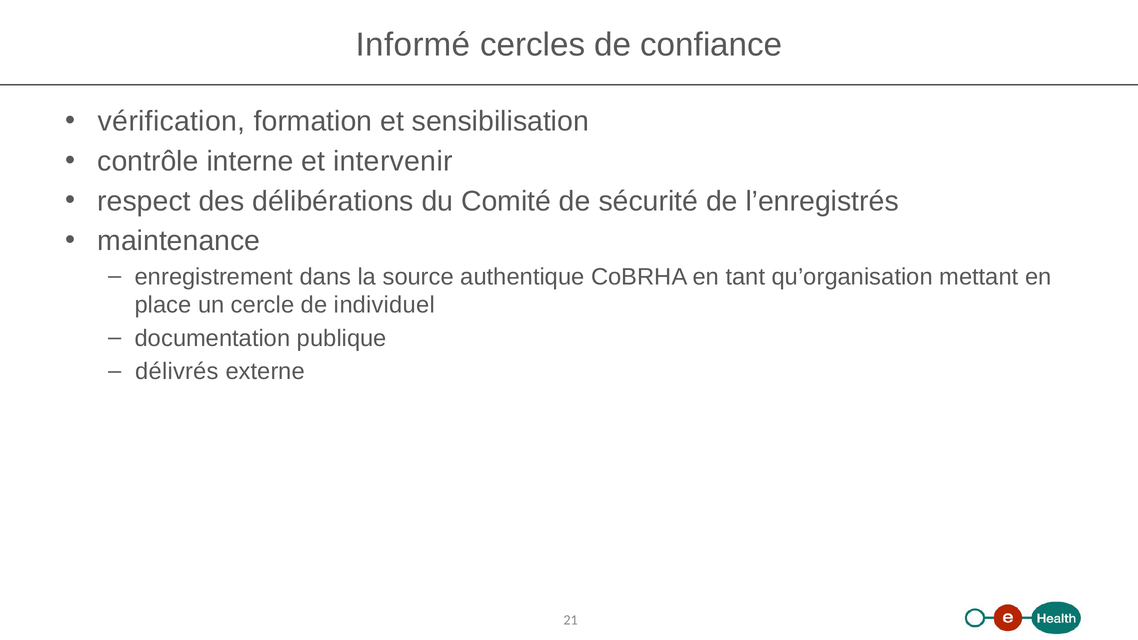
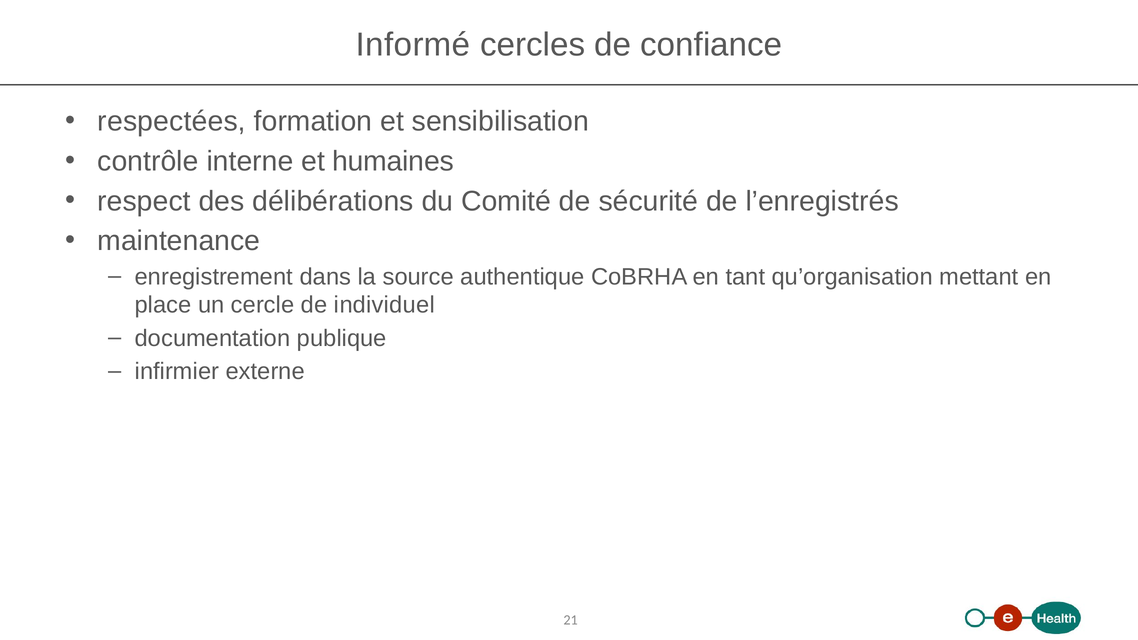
vérification: vérification -> respectées (172, 122)
intervenir: intervenir -> humaines (393, 161)
délivrés: délivrés -> infirmier (177, 372)
